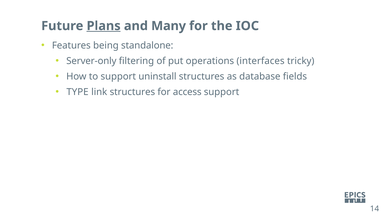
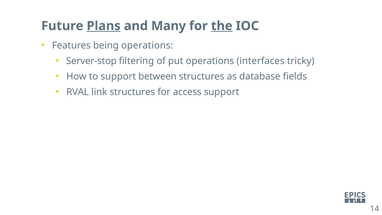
the underline: none -> present (222, 26)
being standalone: standalone -> operations (147, 46)
Server-only: Server-only -> Server-stop (91, 61)
uninstall: uninstall -> between (157, 76)
TYPE: TYPE -> RVAL (78, 92)
